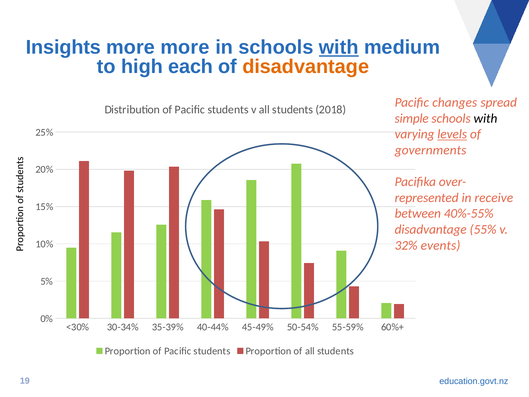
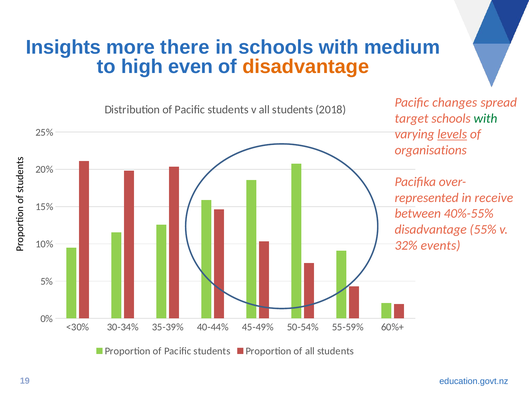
more more: more -> there (185, 47)
with underline: present -> none (339, 47)
each: each -> even (191, 66)
simple: simple -> target (412, 118)
with colour: black -> green (486, 118)
governments: governments -> organisations (431, 150)
